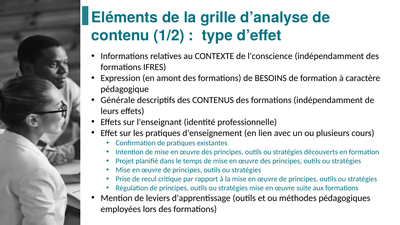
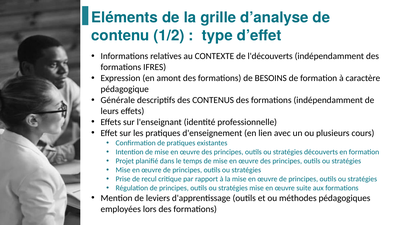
l'conscience: l'conscience -> l'découverts (270, 56)
